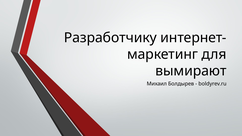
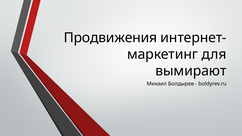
Разработчику: Разработчику -> Продвижения (110, 38)
